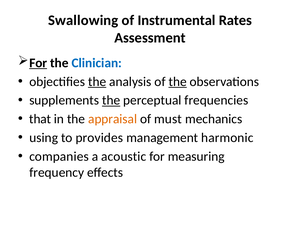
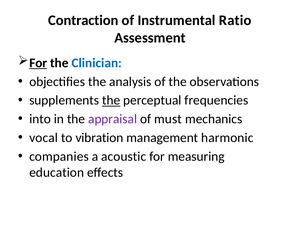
Swallowing: Swallowing -> Contraction (83, 20)
Rates: Rates -> Ratio (235, 20)
the underline: present -> none (97, 82)
the underline: present -> none (178, 82)
that: that -> into (40, 119)
appraisal colour: orange -> purple (113, 119)
using: using -> vocal (44, 138)
provides: provides -> vibration (99, 138)
frequency: frequency -> education (57, 172)
